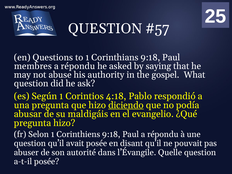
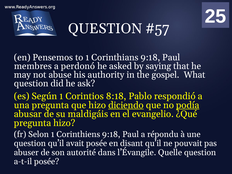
Questions: Questions -> Pensemos (53, 57)
répondu: répondu -> perdonó (78, 66)
4:18: 4:18 -> 8:18 (116, 96)
podía underline: none -> present (188, 105)
